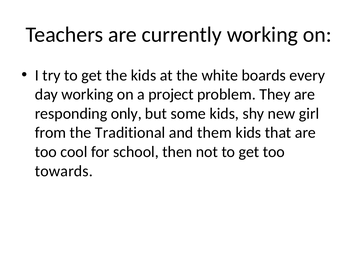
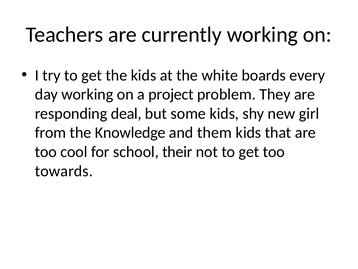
only: only -> deal (126, 113)
Traditional: Traditional -> Knowledge (130, 132)
then: then -> their (177, 152)
